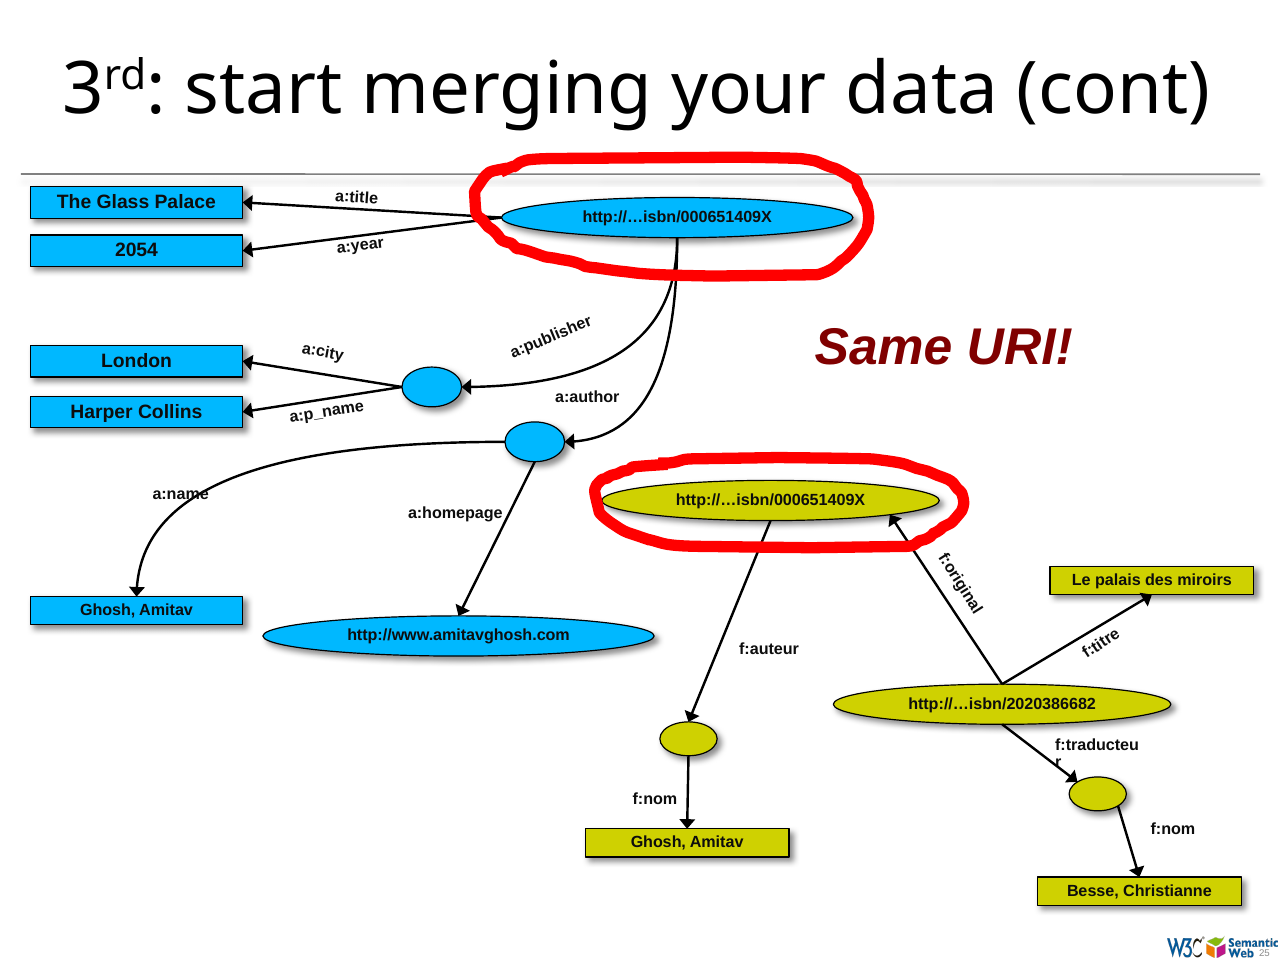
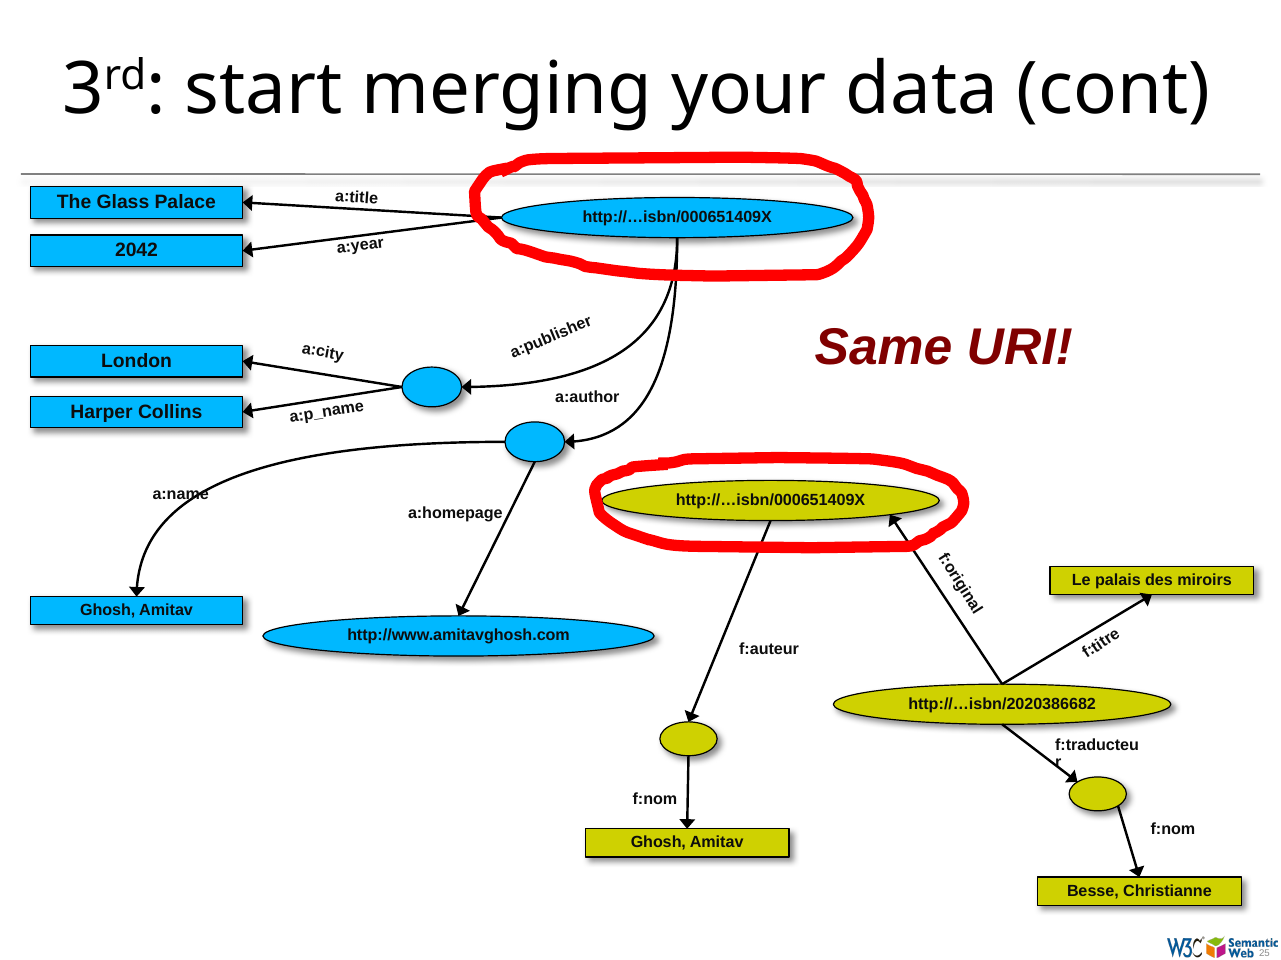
2054: 2054 -> 2042 (137, 251)
